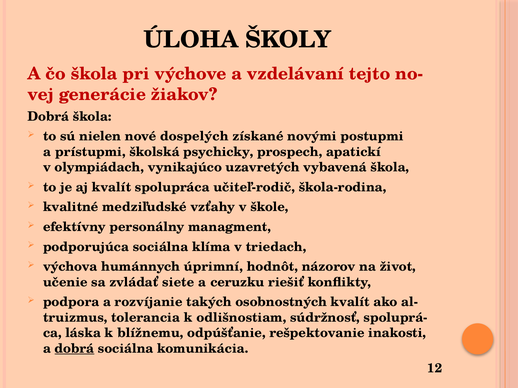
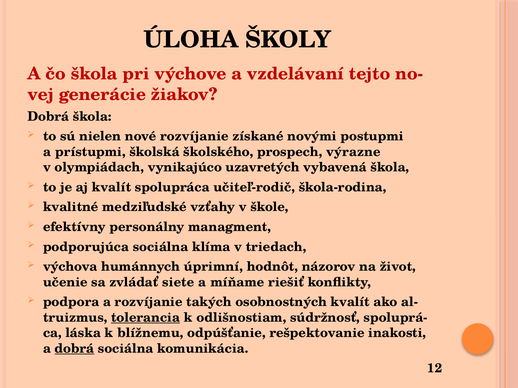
nové dospelých: dospelých -> rozvíjanie (194, 137)
psychicky: psychicky -> školského (218, 152)
apatickí: apatickí -> výrazne (353, 152)
ceruzku: ceruzku -> míňame (237, 282)
tolerancia underline: none -> present (146, 318)
